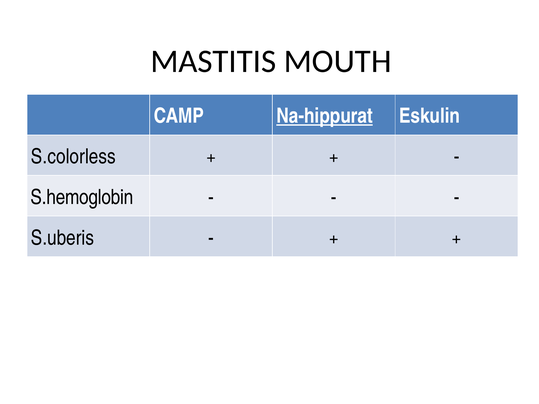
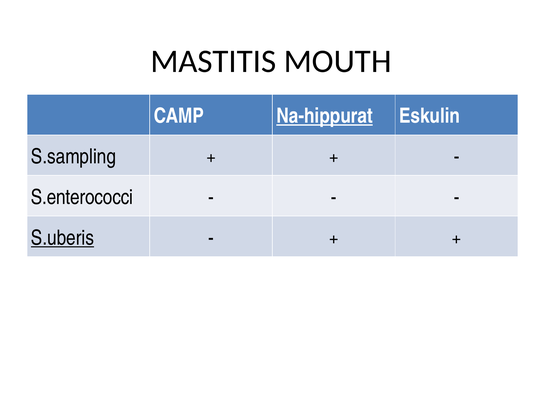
S.colorless: S.colorless -> S.sampling (73, 157)
S.hemoglobin: S.hemoglobin -> S.enterococci (82, 197)
S.uberis underline: none -> present (62, 238)
